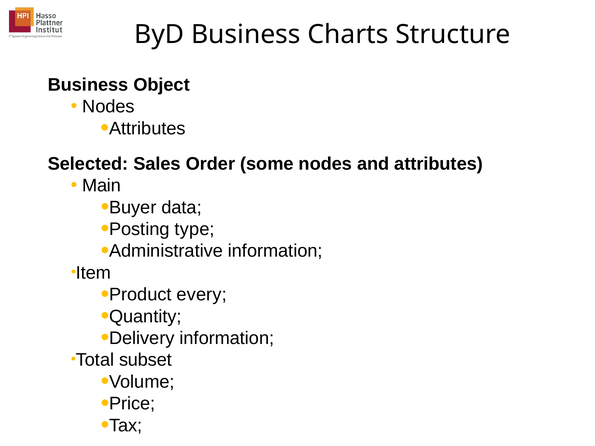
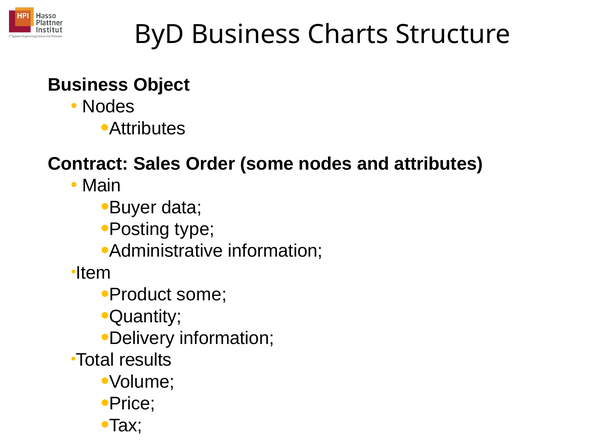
Selected: Selected -> Contract (88, 164)
Product every: every -> some (202, 295)
subset: subset -> results (145, 360)
